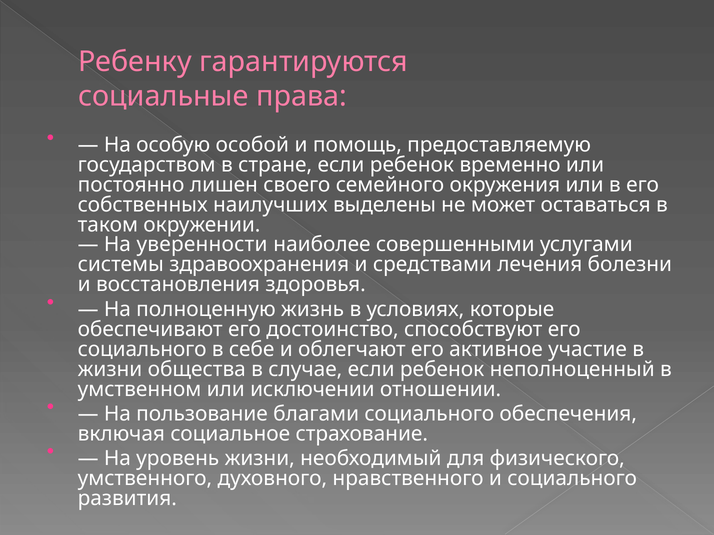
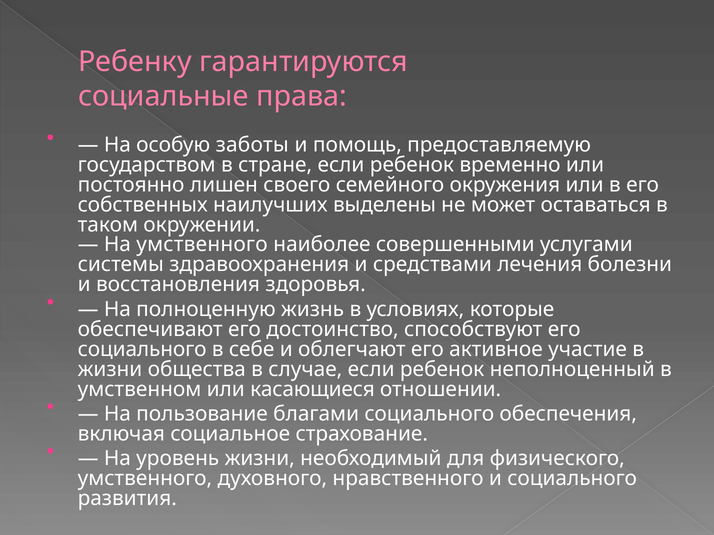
особой: особой -> заботы (252, 145)
На уверенности: уверенности -> умственного (202, 245)
исключении: исключении -> касающиеся (312, 390)
